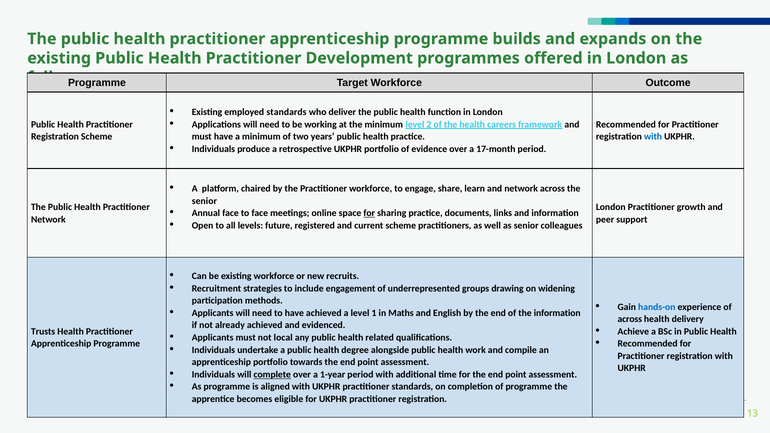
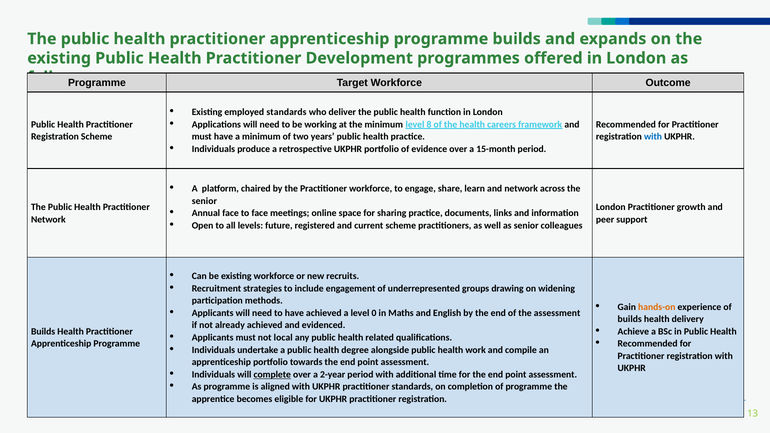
2: 2 -> 8 (429, 125)
17-month: 17-month -> 15-month (496, 149)
for underline: present -> none (369, 213)
hands-on colour: blue -> orange (657, 307)
1: 1 -> 0 (374, 313)
the information: information -> assessment (557, 313)
across: across -> builds (630, 319)
Trusts: Trusts -> Builds (43, 332)
1-year: 1-year -> 2-year (333, 375)
